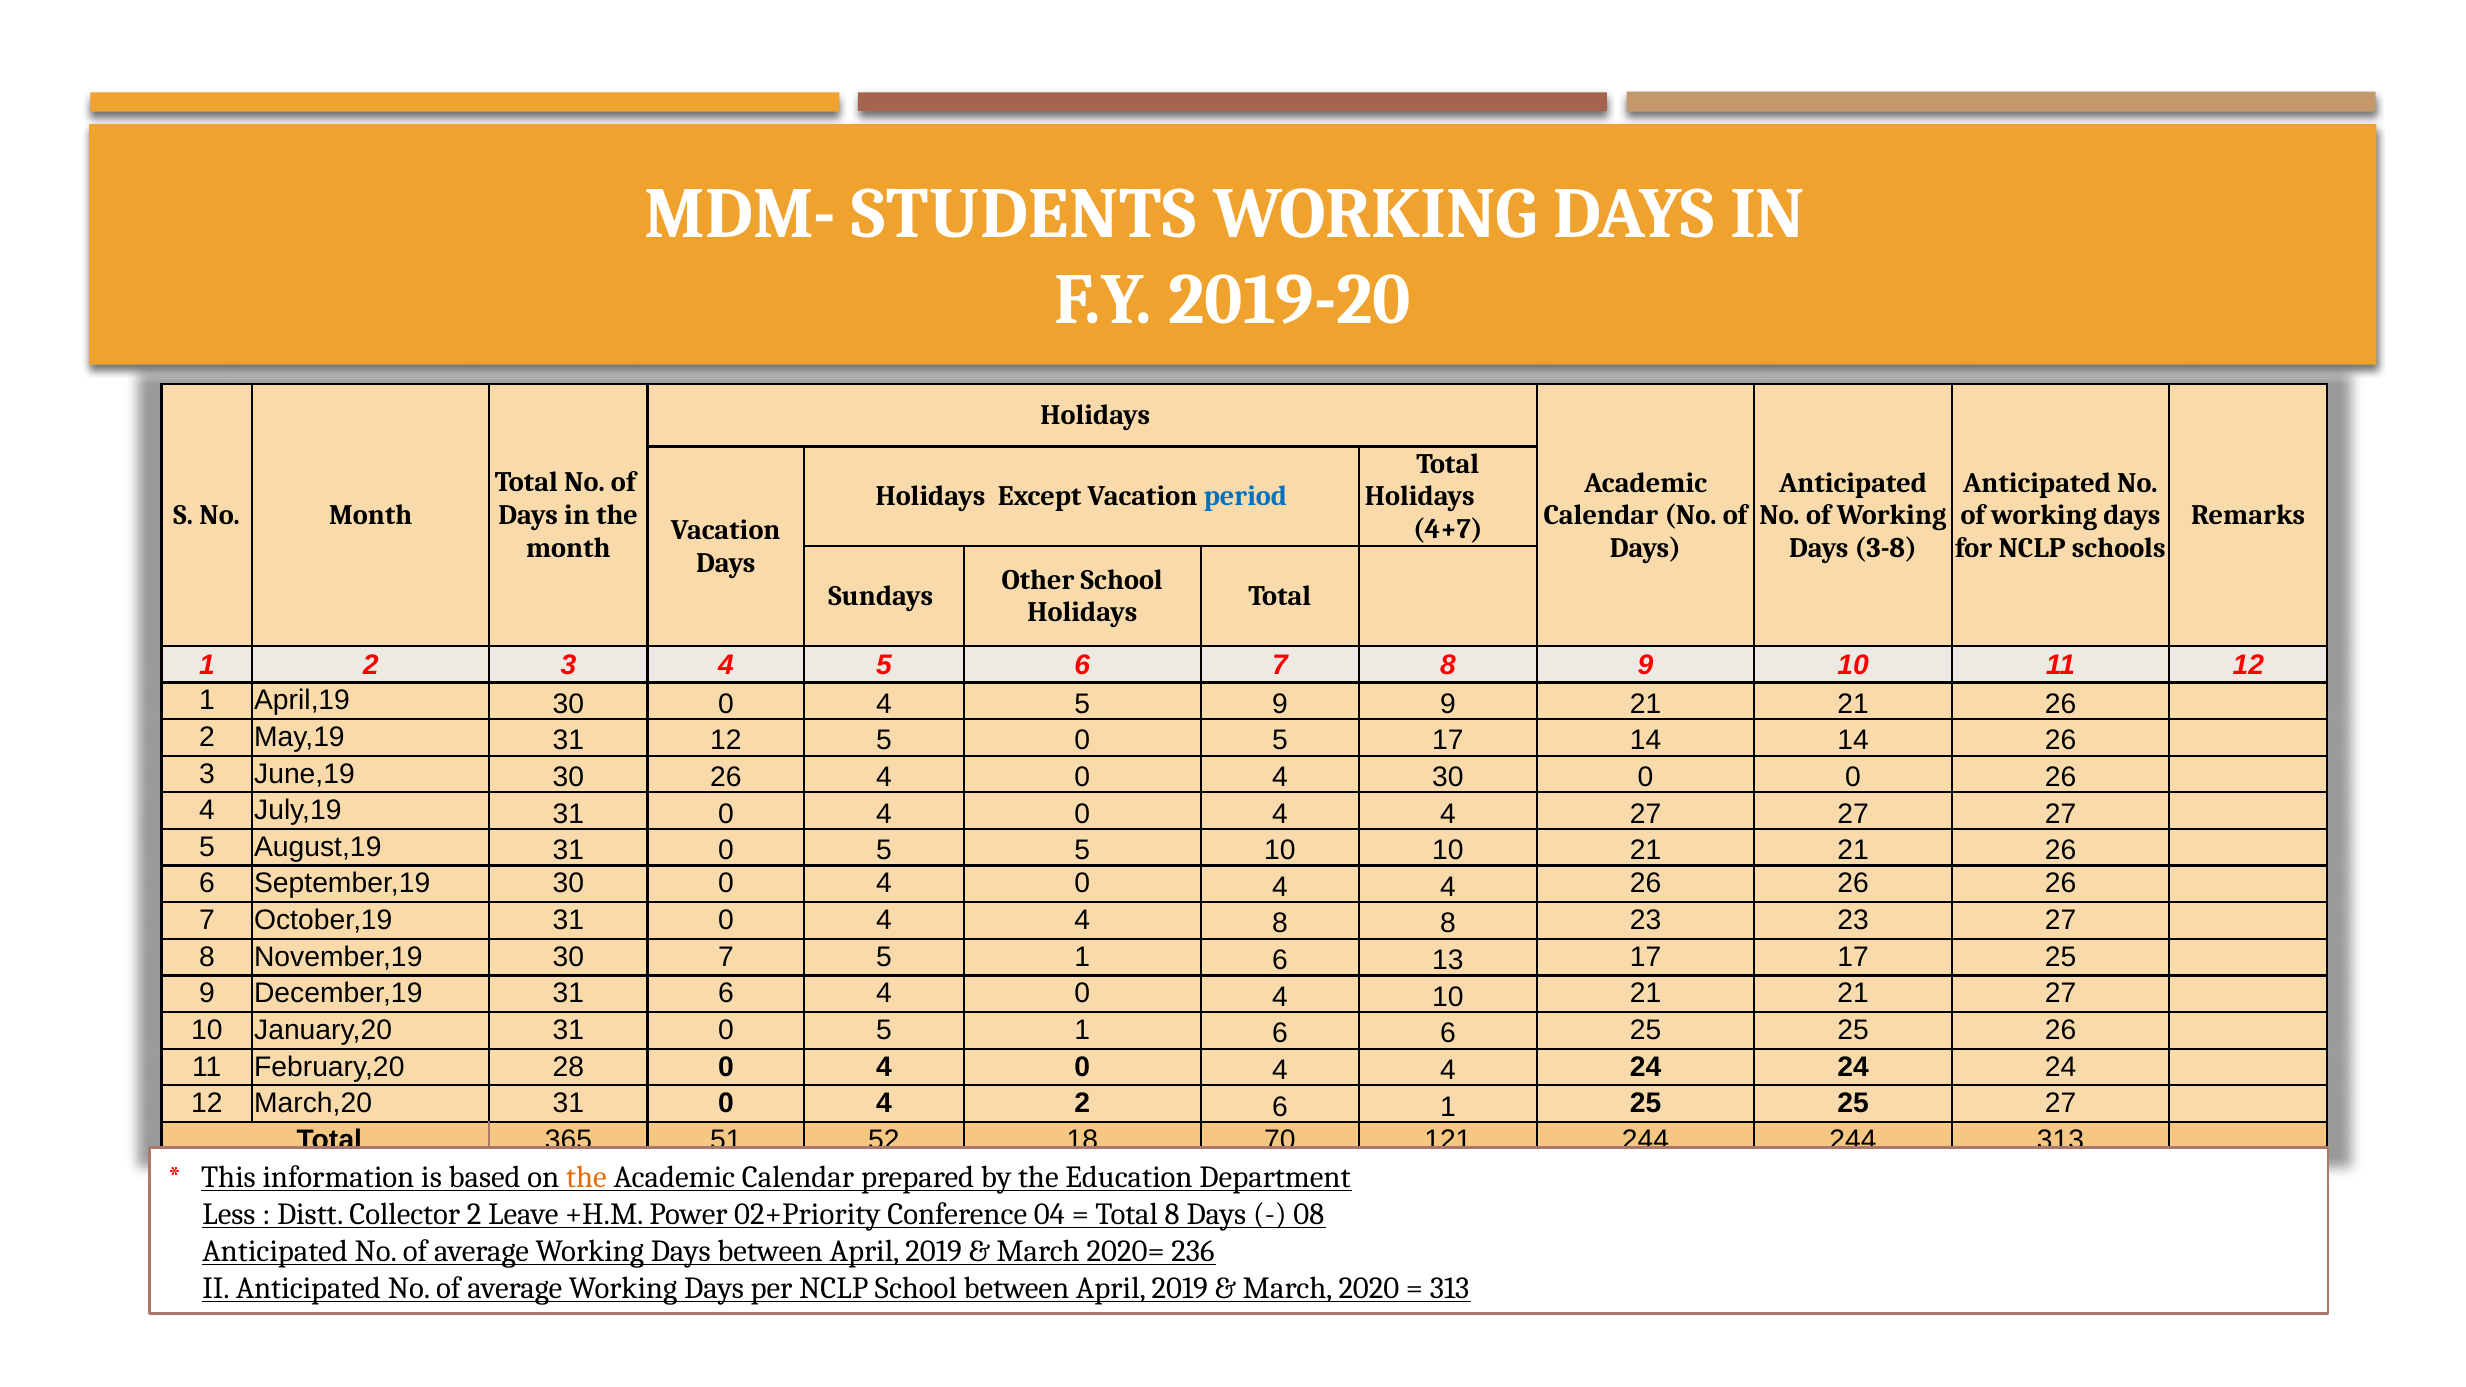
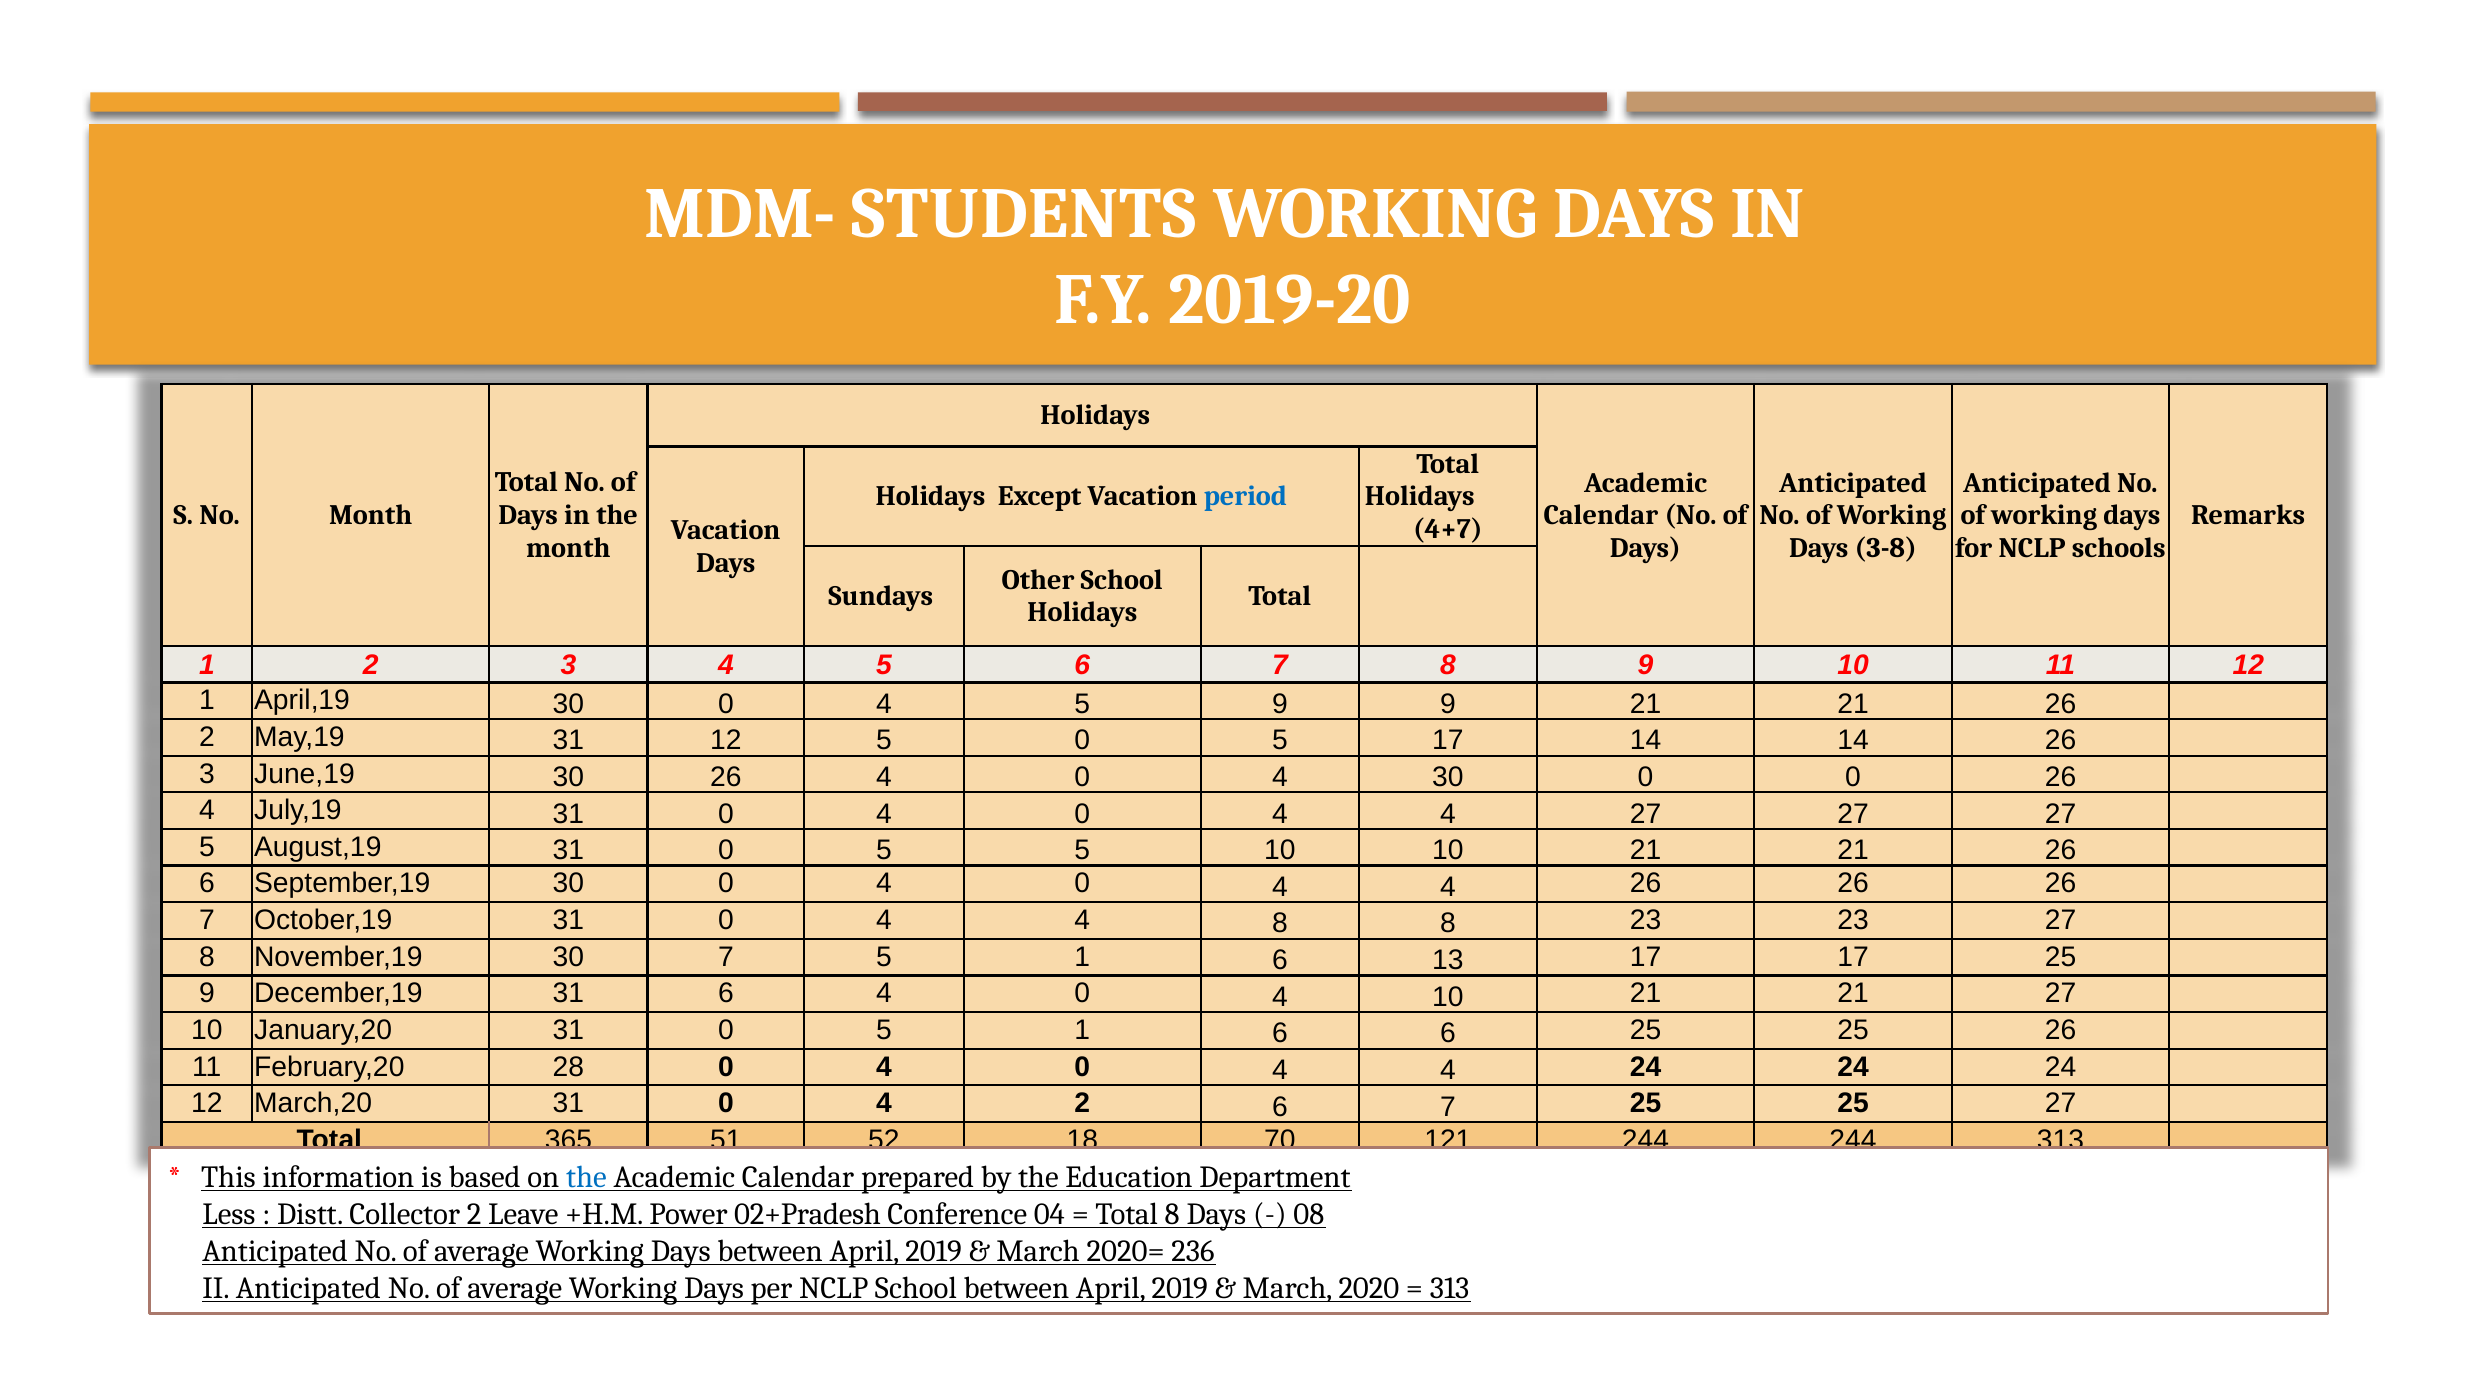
2 6 1: 1 -> 7 (1448, 1107)
the colour: orange -> blue (587, 1178)
02+Priority: 02+Priority -> 02+Pradesh (808, 1214)
